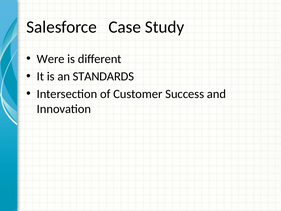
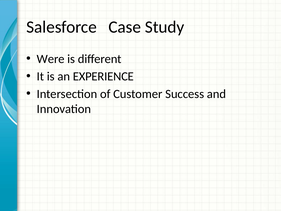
STANDARDS: STANDARDS -> EXPERIENCE (103, 76)
